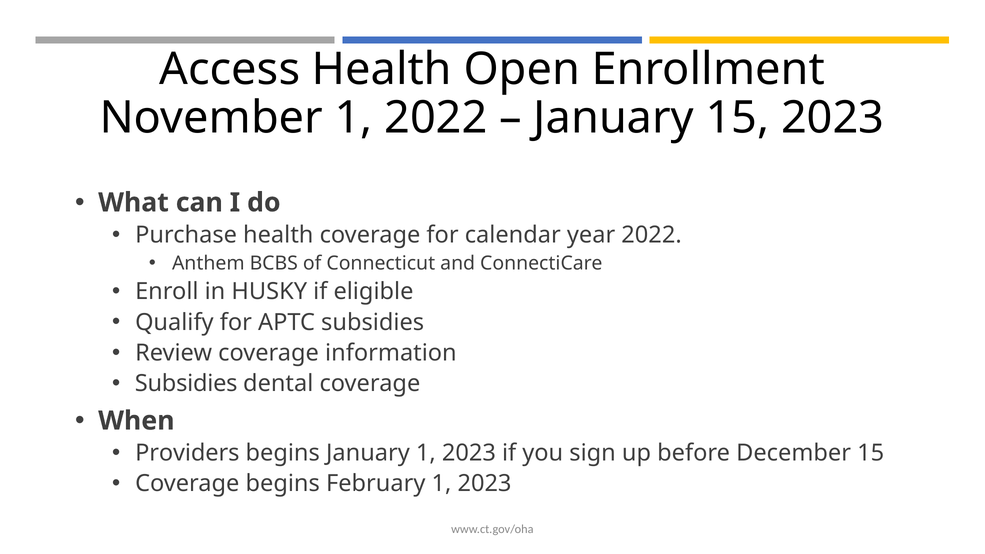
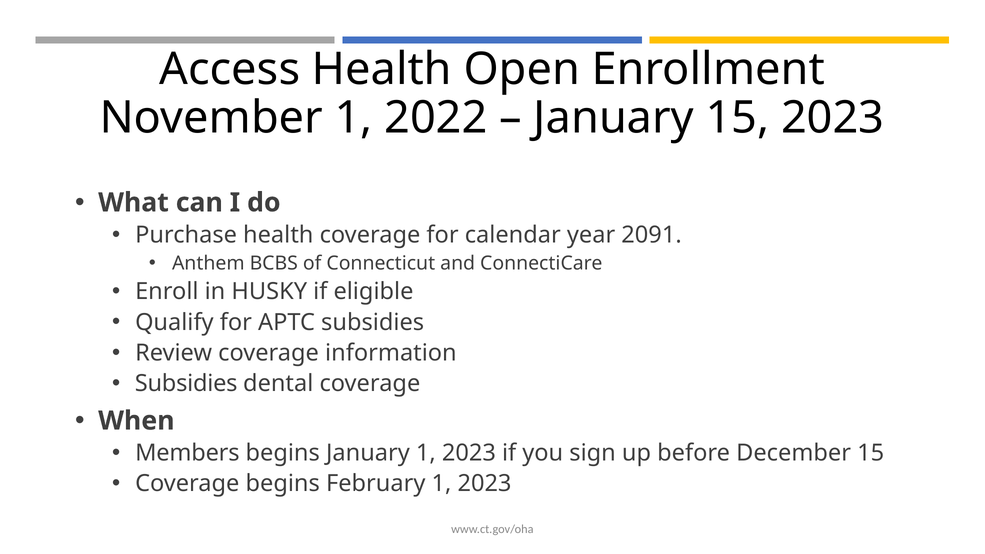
year 2022: 2022 -> 2091 (652, 235)
Providers: Providers -> Members (187, 453)
